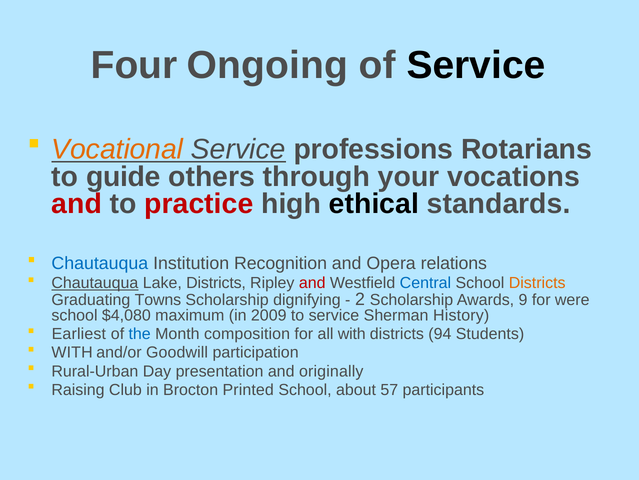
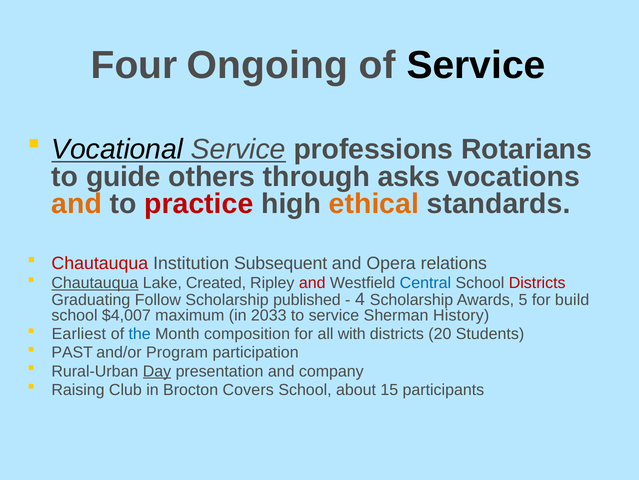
Vocational colour: orange -> black (117, 149)
your: your -> asks (409, 176)
and colour: red -> orange (77, 204)
ethical colour: black -> orange (374, 204)
Chautauqua colour: blue -> red (100, 263)
Recognition: Recognition -> Subsequent (281, 263)
Lake Districts: Districts -> Created (216, 283)
Districts colour: orange -> red (537, 283)
Towns: Towns -> Follow (158, 299)
dignifying: dignifying -> published (307, 299)
2: 2 -> 4 (360, 299)
9: 9 -> 5 (523, 299)
were: were -> build (572, 299)
$4,080: $4,080 -> $4,007 (126, 315)
2009: 2009 -> 2033 (269, 315)
94: 94 -> 20 (440, 334)
WITH: WITH -> PAST (72, 352)
Goodwill: Goodwill -> Program (177, 352)
Day underline: none -> present (157, 371)
originally: originally -> company (331, 371)
Printed: Printed -> Covers (248, 389)
57: 57 -> 15 (389, 389)
